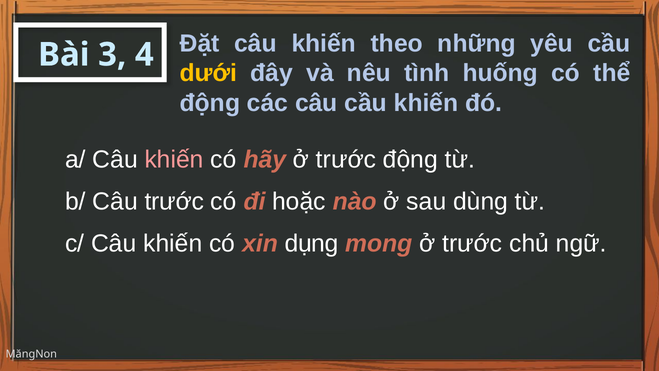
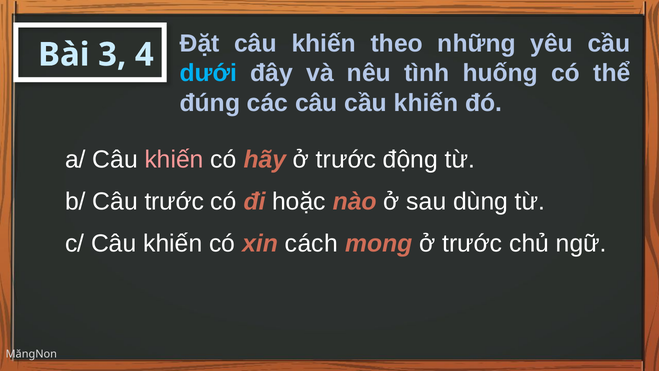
dưới colour: yellow -> light blue (209, 73)
động: động -> đúng (210, 103)
dụng: dụng -> cách (311, 243)
